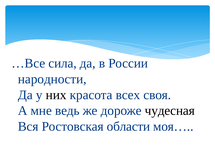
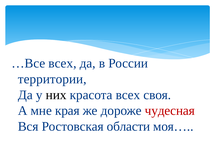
…Все сила: сила -> всех (62, 63)
народности: народности -> территории (52, 79)
ведь: ведь -> края (67, 111)
чудесная colour: black -> red (170, 111)
